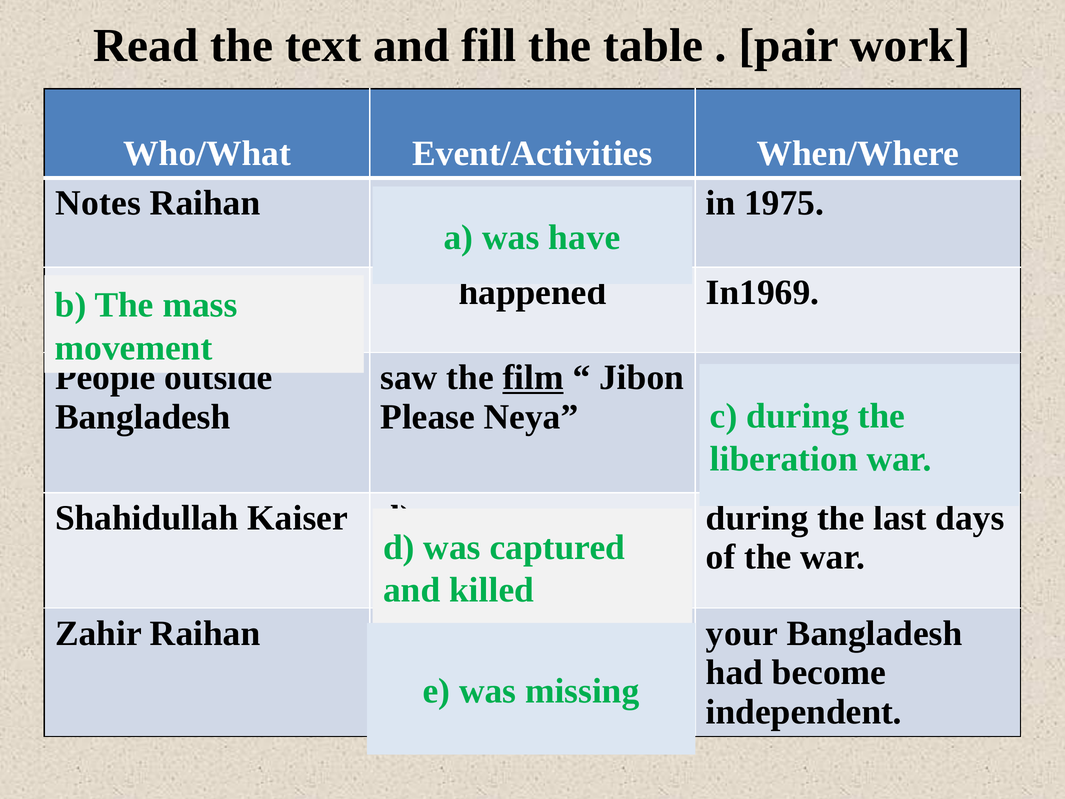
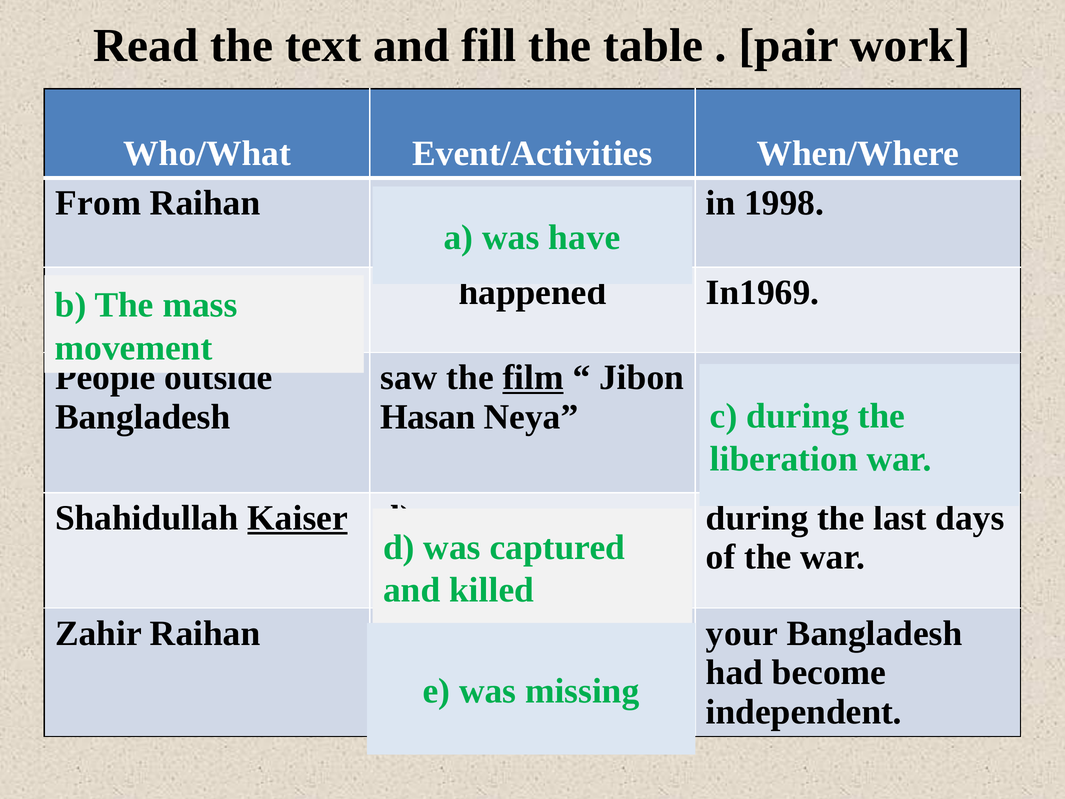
Notes: Notes -> From (98, 203)
1975: 1975 -> 1998 (784, 203)
Please: Please -> Hasan (428, 417)
Kaiser underline: none -> present (298, 518)
